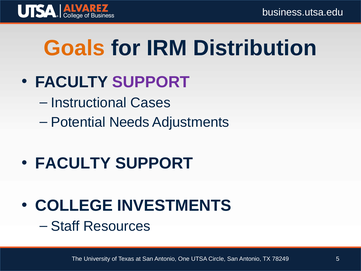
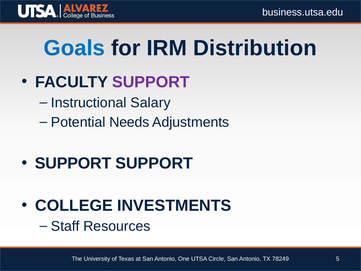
Goals colour: orange -> blue (74, 48)
Cases: Cases -> Salary (151, 103)
FACULTY: FACULTY -> SUPPORT (73, 163)
